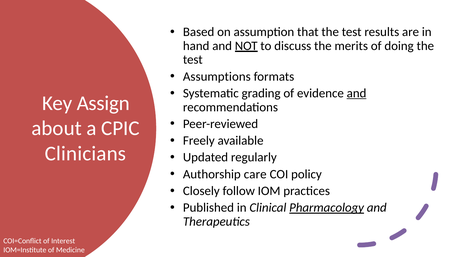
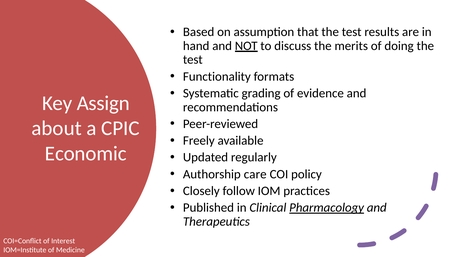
Assumptions: Assumptions -> Functionality (217, 76)
and underline: present -> none (357, 93)
Clinicians: Clinicians -> Economic (86, 153)
